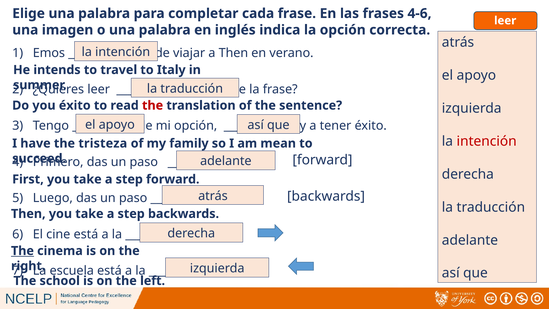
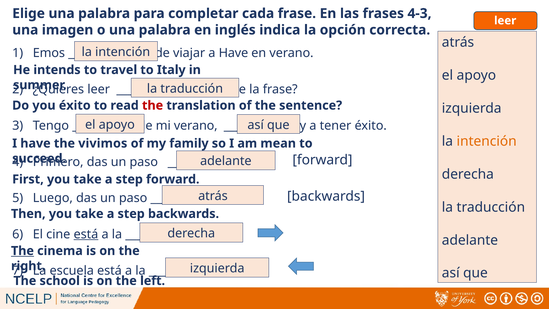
4-6: 4-6 -> 4-3 (420, 13)
a Then: Then -> Have (233, 53)
mi opción: opción -> verano (196, 126)
intención colour: red -> orange (487, 141)
tristeza: tristeza -> vivimos (103, 143)
está underline: none -> present (86, 234)
